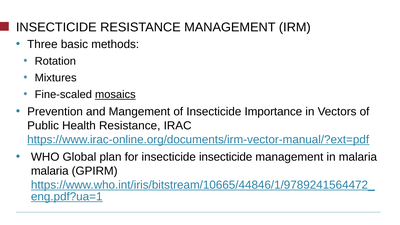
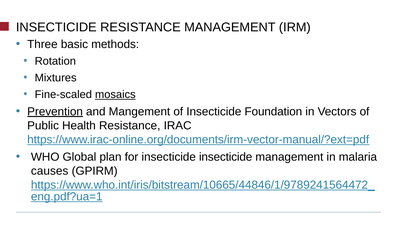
Prevention underline: none -> present (55, 111)
Importance: Importance -> Foundation (273, 111)
malaria: malaria -> causes (50, 171)
